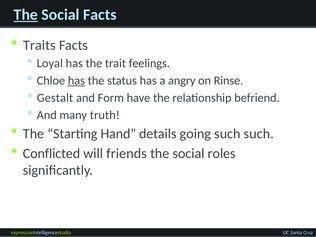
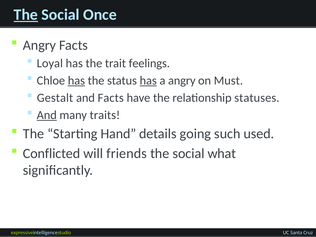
Social Facts: Facts -> Once (100, 15)
Traits: Traits -> Angry (39, 45)
has underline: none -> present (148, 81)
Rinse: Rinse -> Must (228, 81)
and Form: Form -> Facts (111, 98)
befriend: befriend -> statuses (257, 98)
And underline: none -> present (47, 115)
truth: truth -> traits (105, 115)
such such: such -> used (259, 134)
roles: roles -> what (222, 153)
